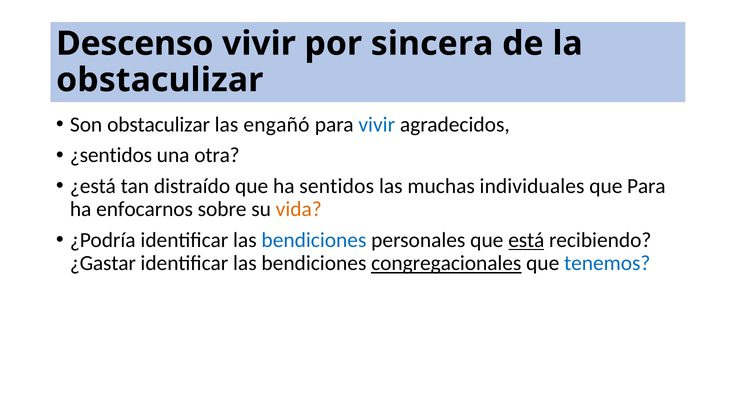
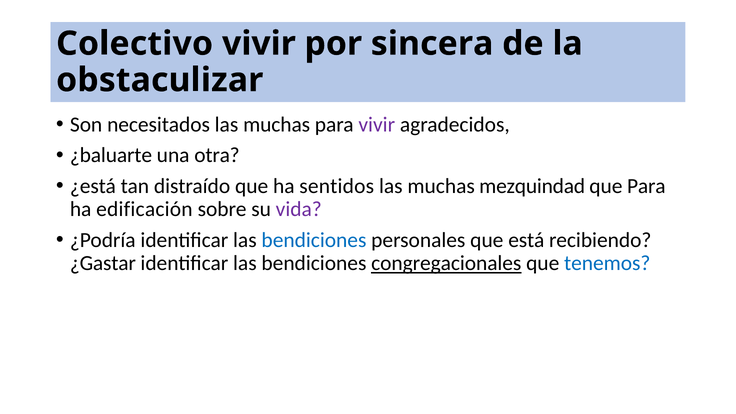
Descenso: Descenso -> Colectivo (135, 44)
Son obstaculizar: obstaculizar -> necesitados (159, 124)
engañó: engañó -> muchas (277, 124)
vivir colour: blue -> purple (377, 124)
¿sentidos: ¿sentidos -> ¿baluarte (111, 155)
individuales: individuales -> mezquindad (532, 186)
enfocarnos: enfocarnos -> edificación (144, 209)
vida colour: orange -> purple (299, 209)
está underline: present -> none (526, 240)
